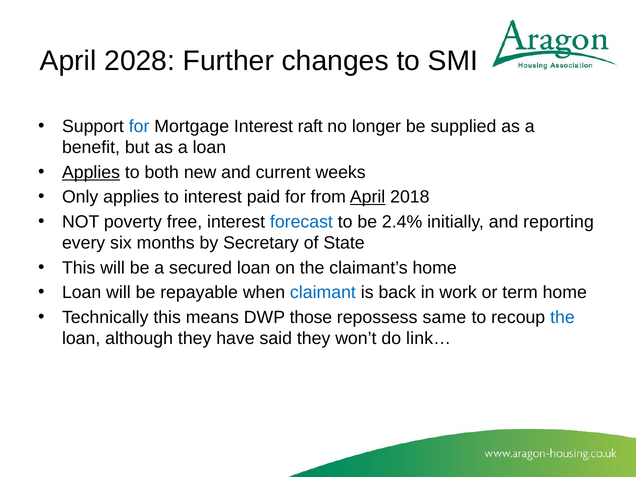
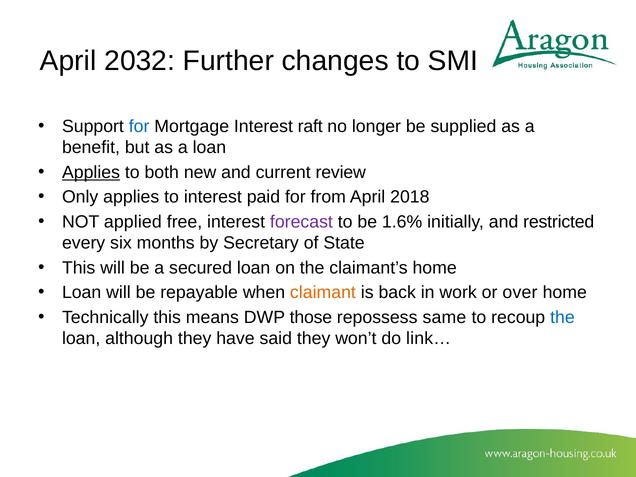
2028: 2028 -> 2032 (140, 61)
weeks: weeks -> review (341, 172)
April underline: present -> none (368, 197)
poverty: poverty -> applied (133, 222)
forecast colour: blue -> purple (301, 222)
2.4%: 2.4% -> 1.6% (402, 222)
reporting: reporting -> restricted (559, 222)
claimant colour: blue -> orange (323, 292)
term: term -> over (520, 292)
